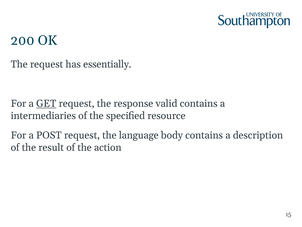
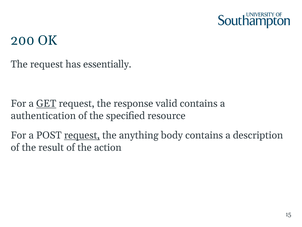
intermediaries: intermediaries -> authentication (43, 115)
request underline: none -> present (82, 135)
language: language -> anything (139, 135)
